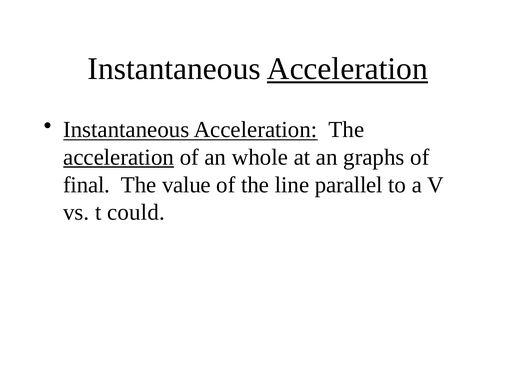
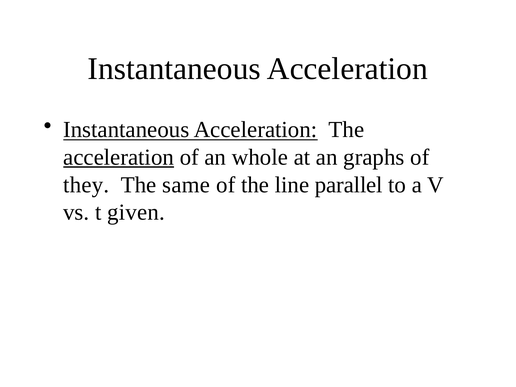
Acceleration underline: present -> none (347, 69)
final: final -> they (86, 185)
value: value -> same (186, 185)
could: could -> given (136, 212)
